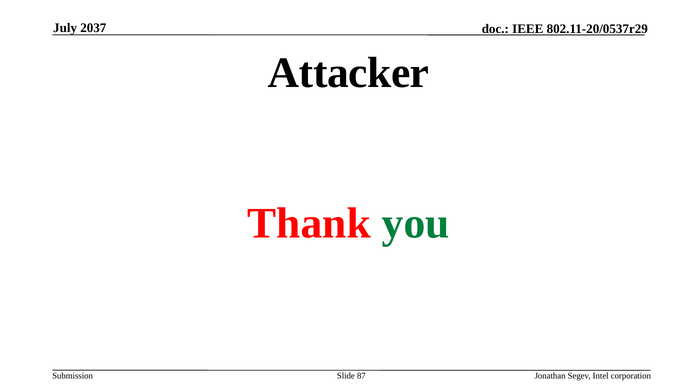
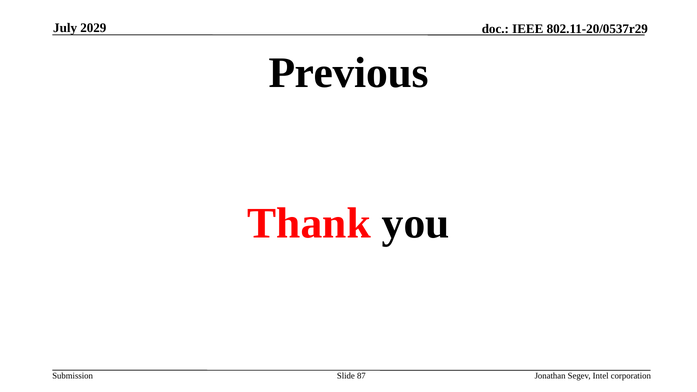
2037: 2037 -> 2029 (93, 28)
Attacker: Attacker -> Previous (349, 73)
you colour: green -> black (416, 223)
